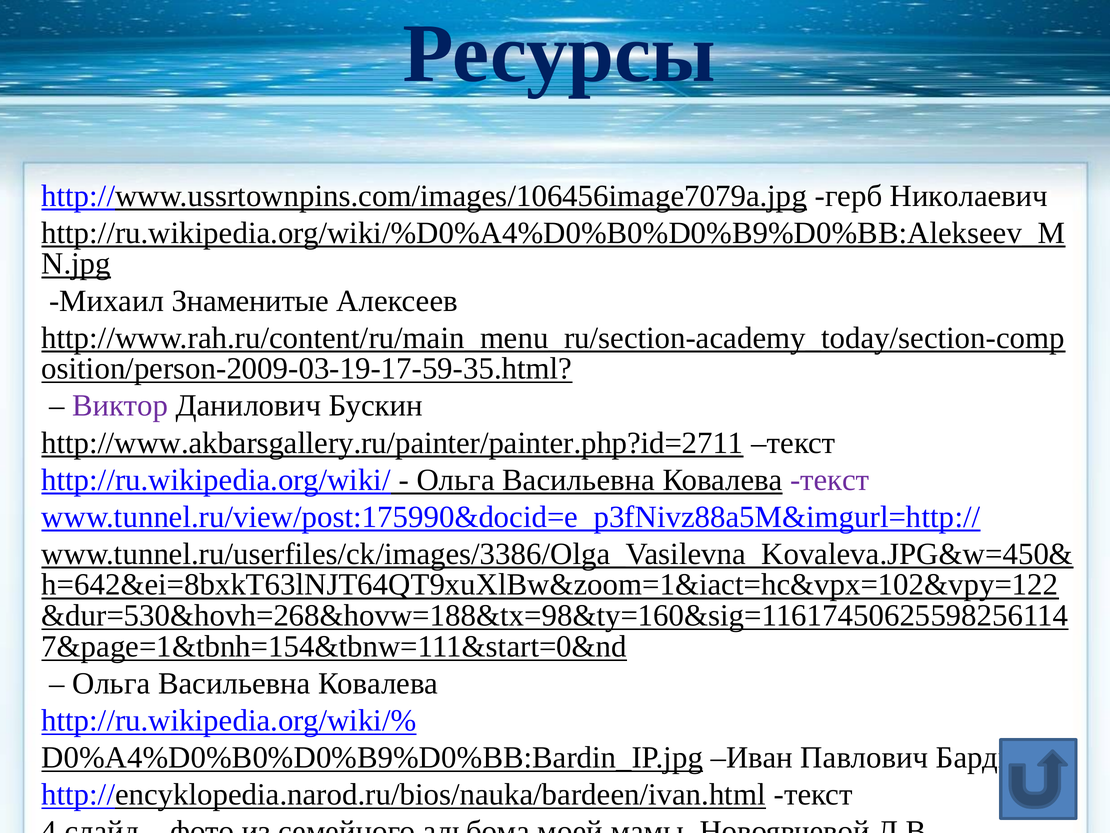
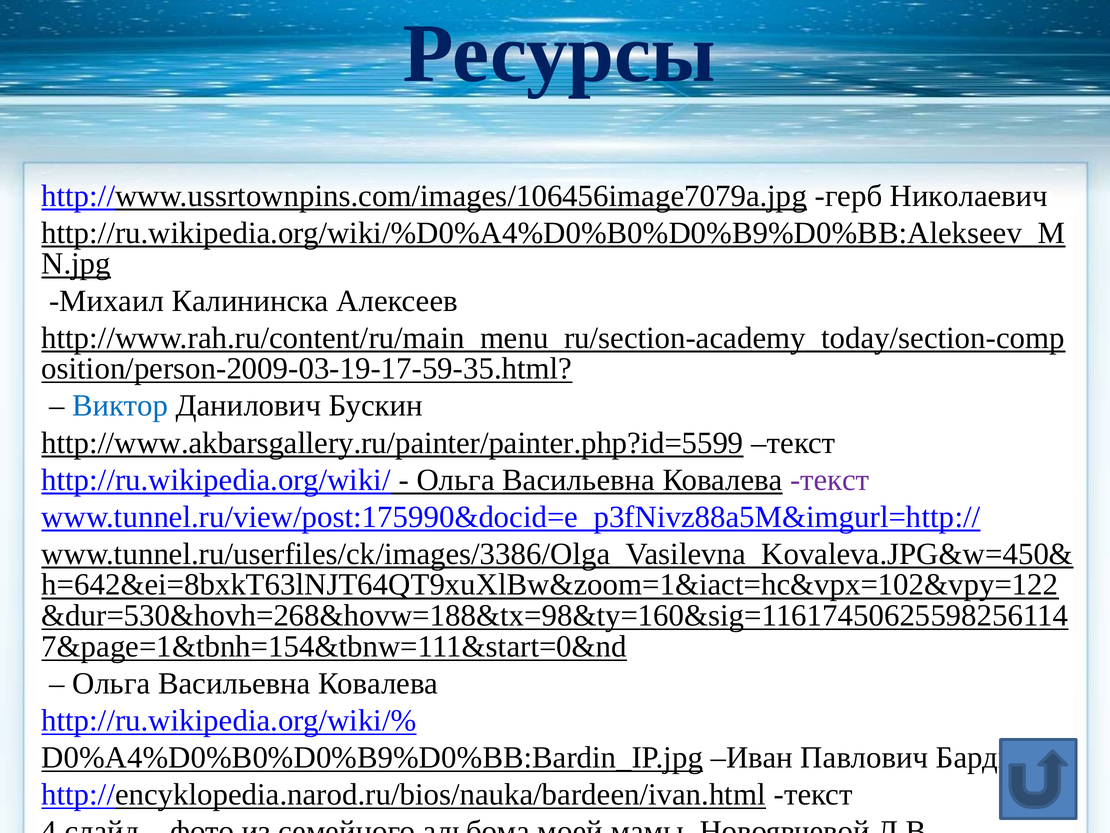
Знаменитые: Знаменитые -> Калининска (250, 301)
Виктор colour: purple -> blue (120, 406)
http://www.akbarsgallery.ru/painter/painter.php?id=2711: http://www.akbarsgallery.ru/painter/painter.php?id=2711 -> http://www.akbarsgallery.ru/painter/painter.php?id=5599 (392, 443)
